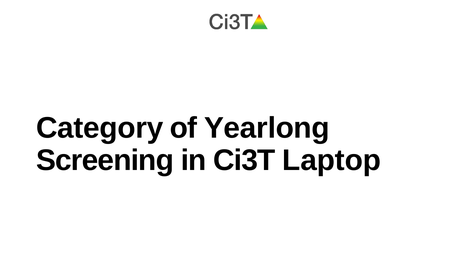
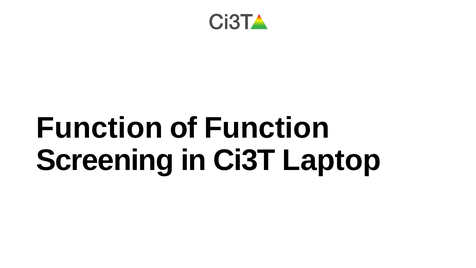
Category: Category -> Function (99, 128)
of Yearlong: Yearlong -> Function (267, 128)
